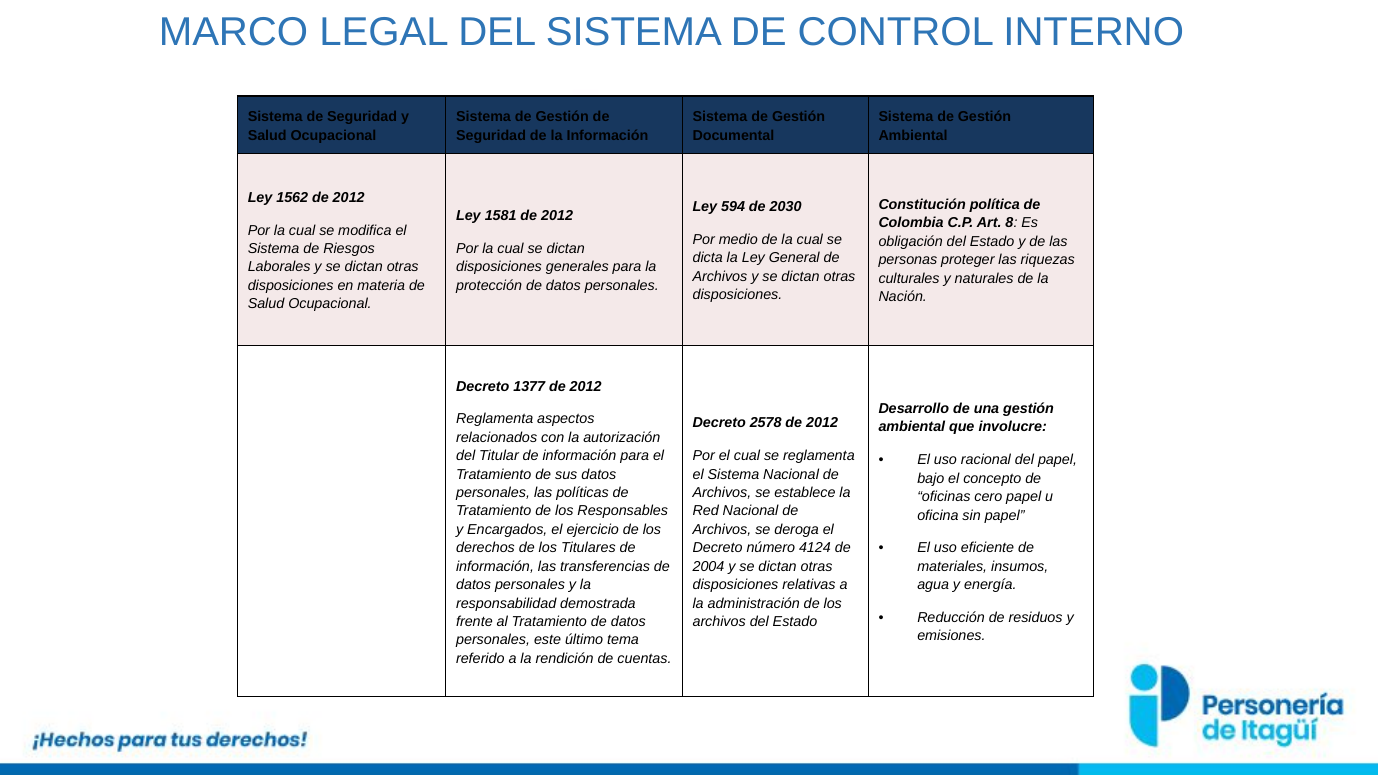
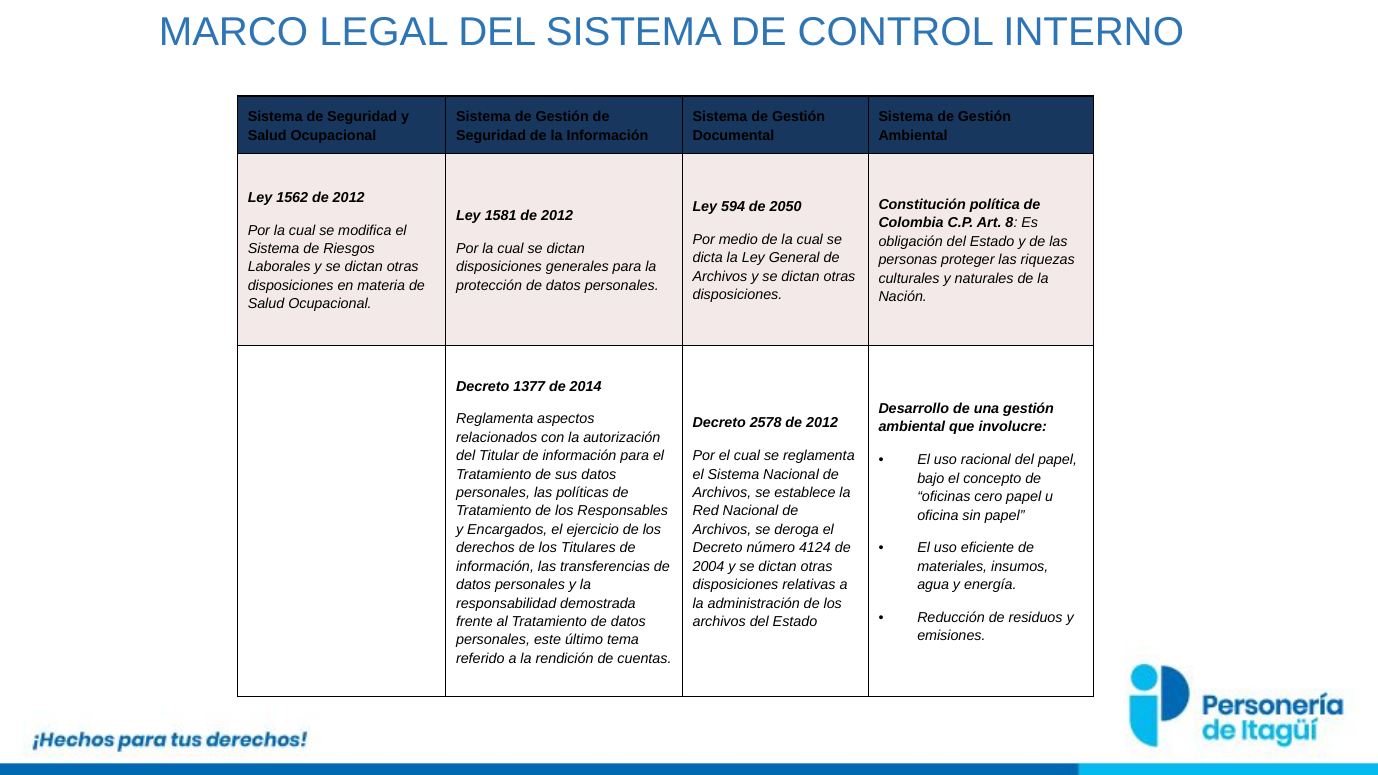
2030: 2030 -> 2050 (786, 207)
1377 de 2012: 2012 -> 2014 (586, 386)
